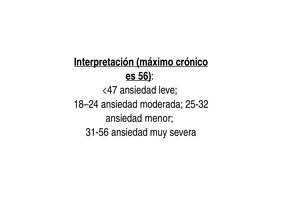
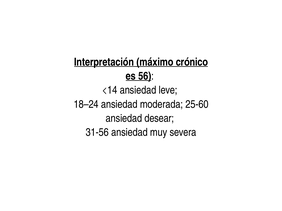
<47: <47 -> <14 (110, 90)
25-32: 25-32 -> 25-60 (197, 104)
menor: menor -> desear (159, 119)
